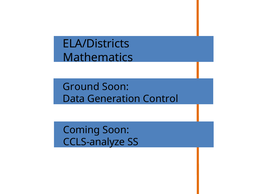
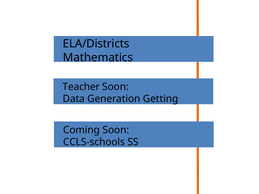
Ground: Ground -> Teacher (81, 87)
Control: Control -> Getting (161, 99)
CCLS-analyze: CCLS-analyze -> CCLS-schools (94, 142)
